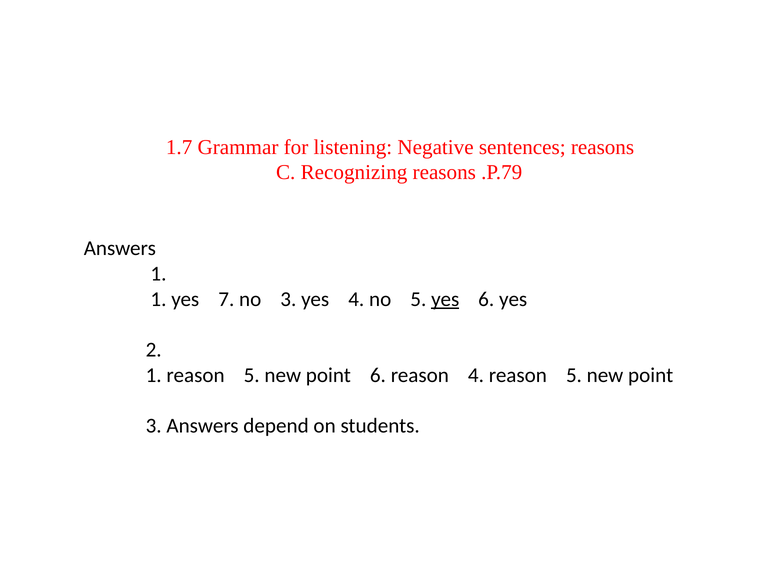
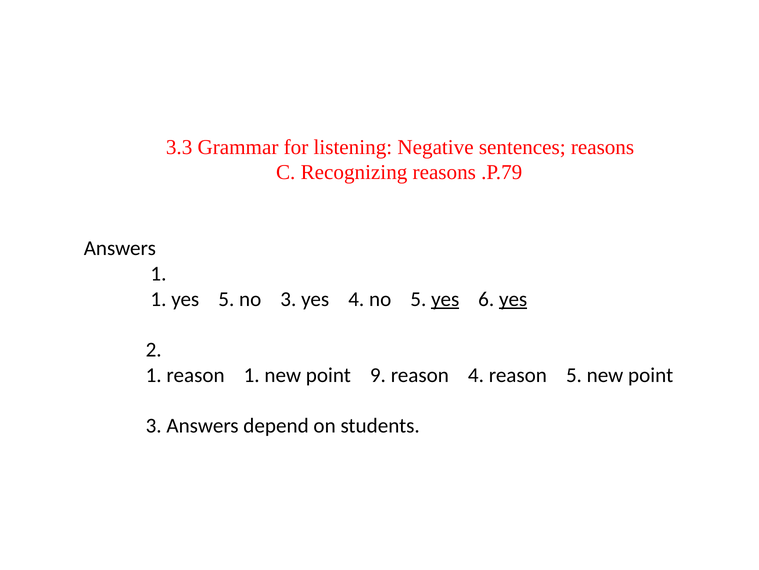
1.7: 1.7 -> 3.3 (179, 147)
yes 7: 7 -> 5 (226, 299)
yes underline: none -> present (513, 299)
1 reason 5: 5 -> 1 (252, 375)
point 6: 6 -> 9 (378, 375)
